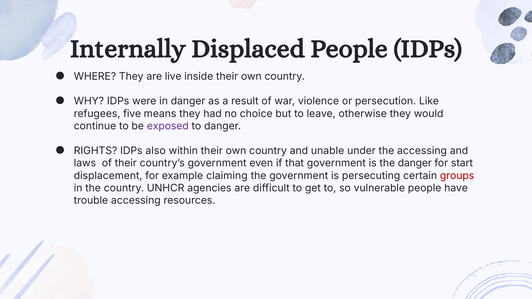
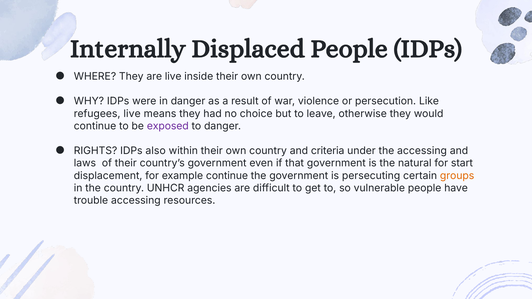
refugees five: five -> live (132, 114)
unable: unable -> criteria (328, 151)
the danger: danger -> natural (415, 163)
example claiming: claiming -> continue (227, 176)
groups colour: red -> orange (457, 176)
